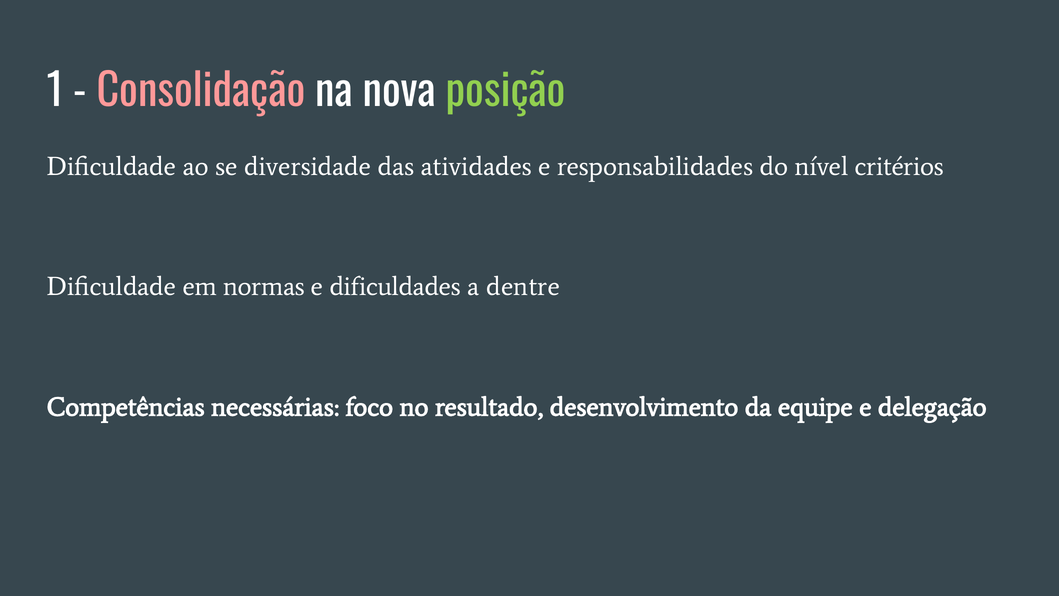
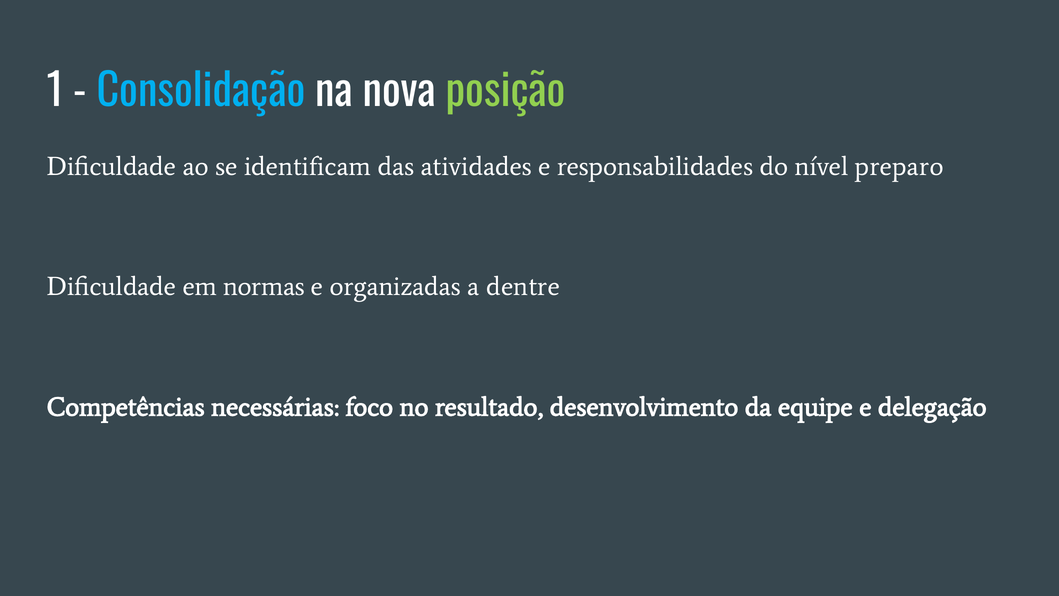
Consolidação colour: pink -> light blue (201, 92)
diversidade: diversidade -> identificam (308, 167)
critérios: critérios -> preparo (899, 167)
dificuldades: dificuldades -> organizadas (395, 287)
